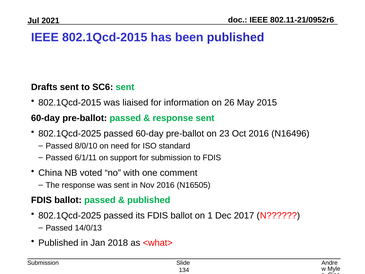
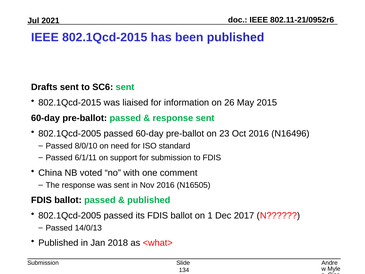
802.1Qcd-2025: 802.1Qcd-2025 -> 802.1Qcd-2005 (70, 134)
802.1Qcd-2025: 802.1Qcd-2025 -> 802.1Qcd-2005 (70, 215)
